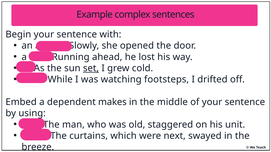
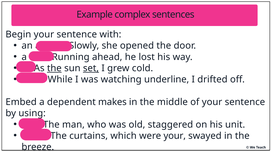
the underline: none -> present (54, 68)
footsteps: footsteps -> underline (167, 80)
were next: next -> your (175, 136)
